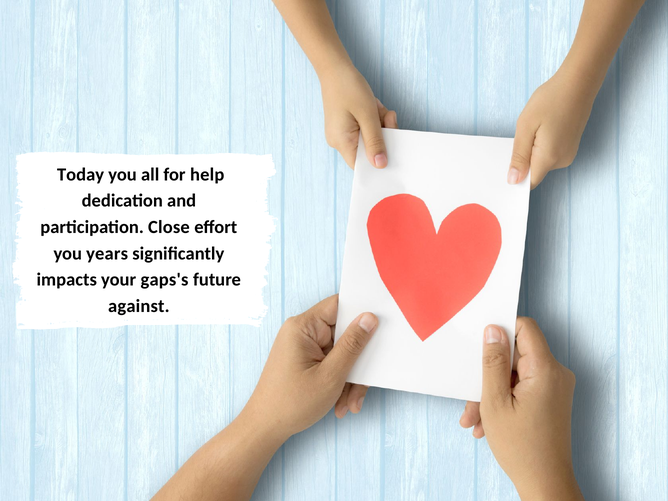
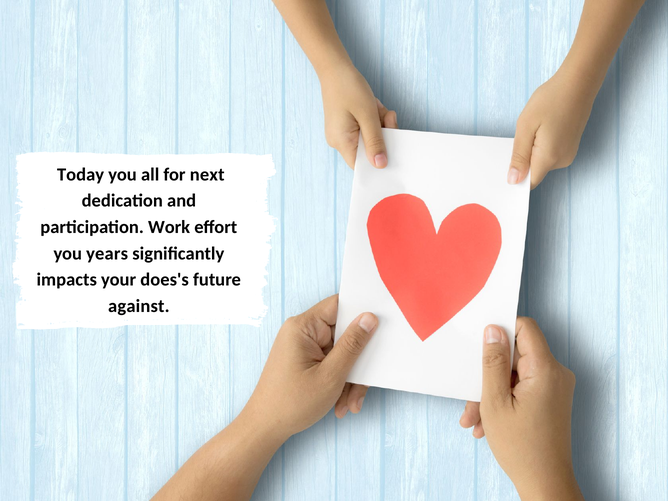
help: help -> next (207, 175)
Close: Close -> Work (169, 227)
gaps's: gaps's -> does's (165, 280)
